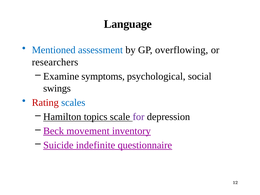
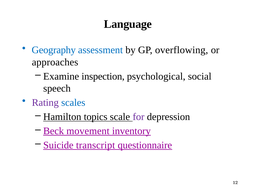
Mentioned: Mentioned -> Geography (54, 50)
researchers: researchers -> approaches (55, 62)
symptoms: symptoms -> inspection (103, 76)
swings: swings -> speech (57, 88)
Rating colour: red -> purple (45, 103)
indefinite: indefinite -> transcript (96, 145)
